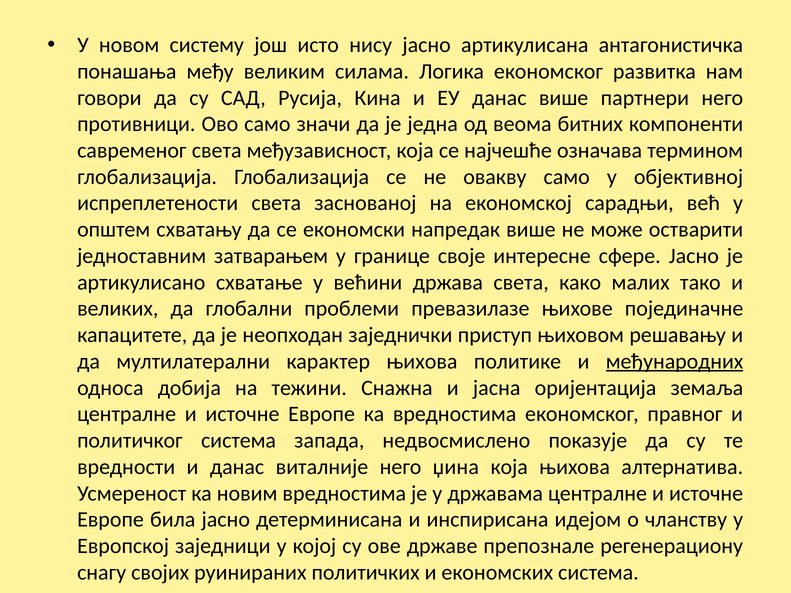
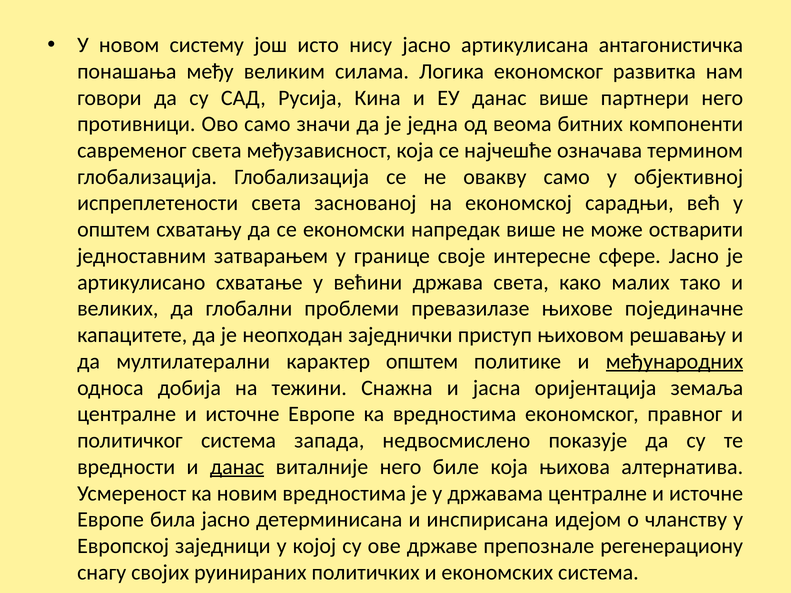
карактер њихова: њихова -> општем (422, 362)
данас underline: none -> present (237, 467)
џина: џина -> биле (456, 467)
